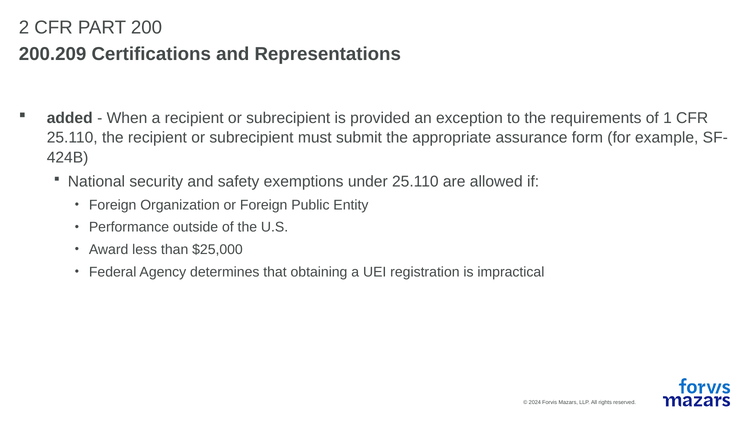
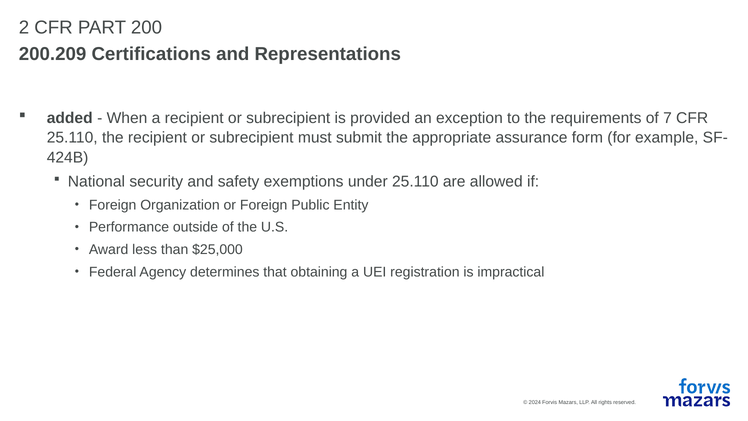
1: 1 -> 7 (667, 118)
